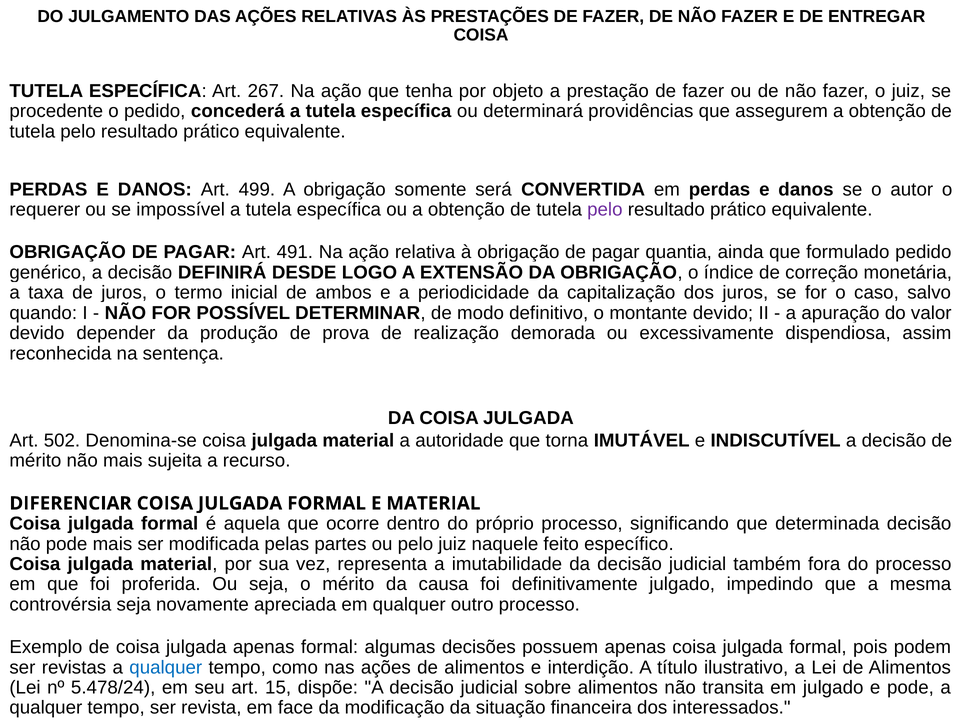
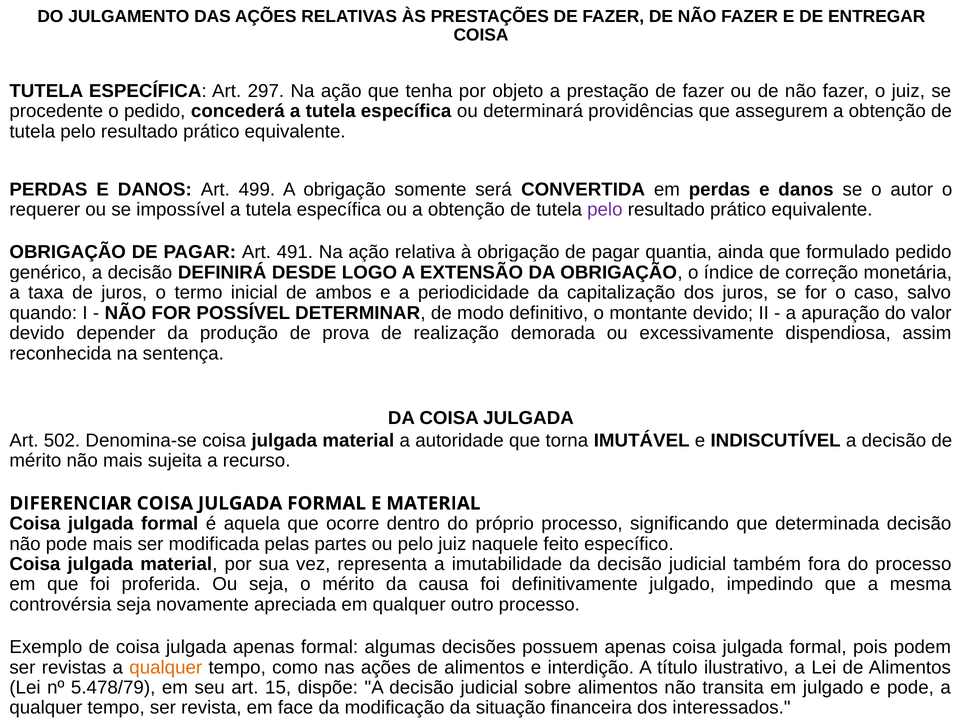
267: 267 -> 297 (266, 91)
qualquer colour: blue -> orange (166, 668)
5.478/24: 5.478/24 -> 5.478/79 (113, 688)
